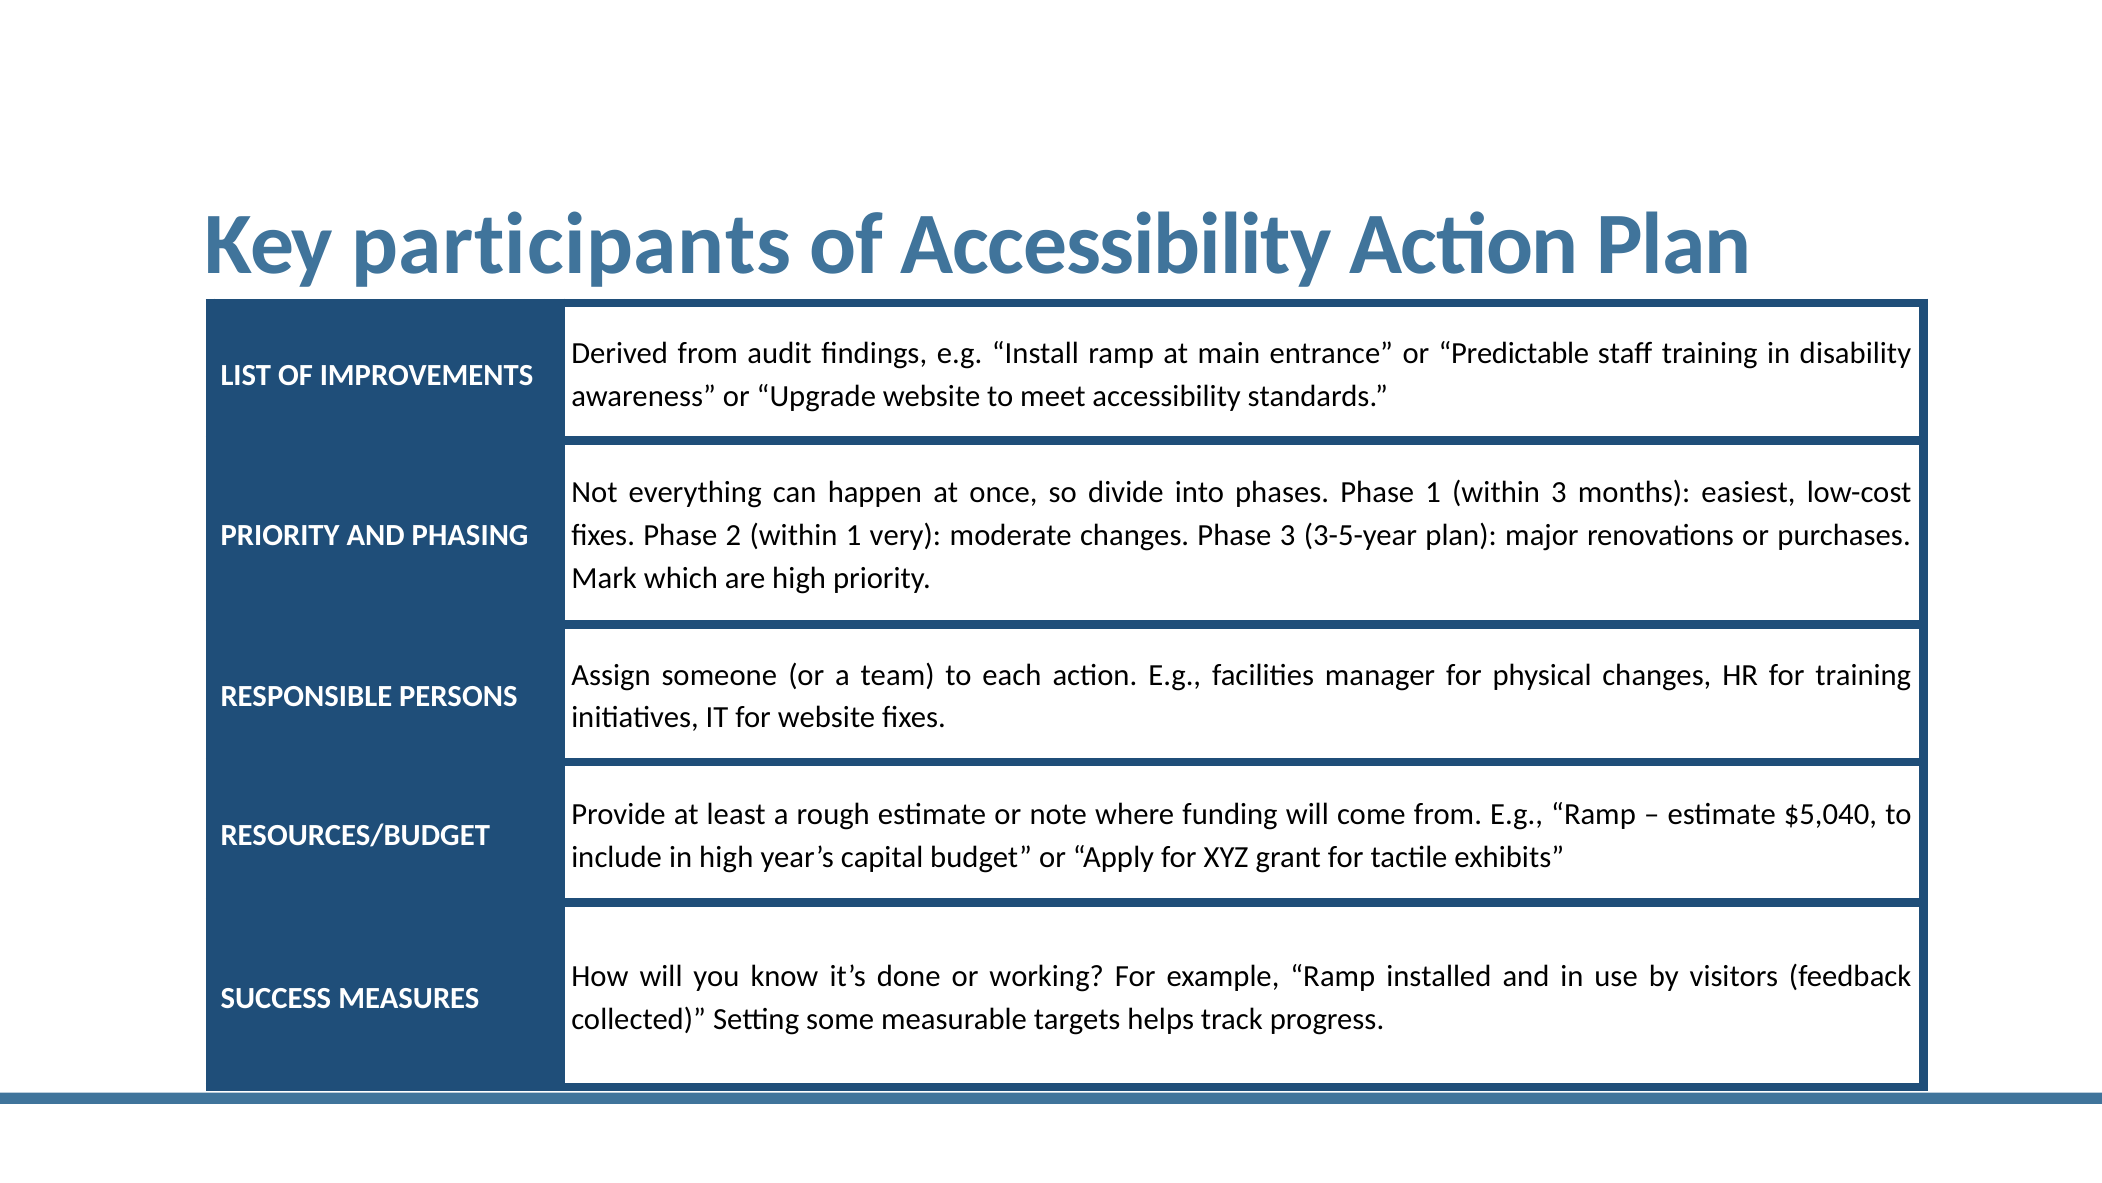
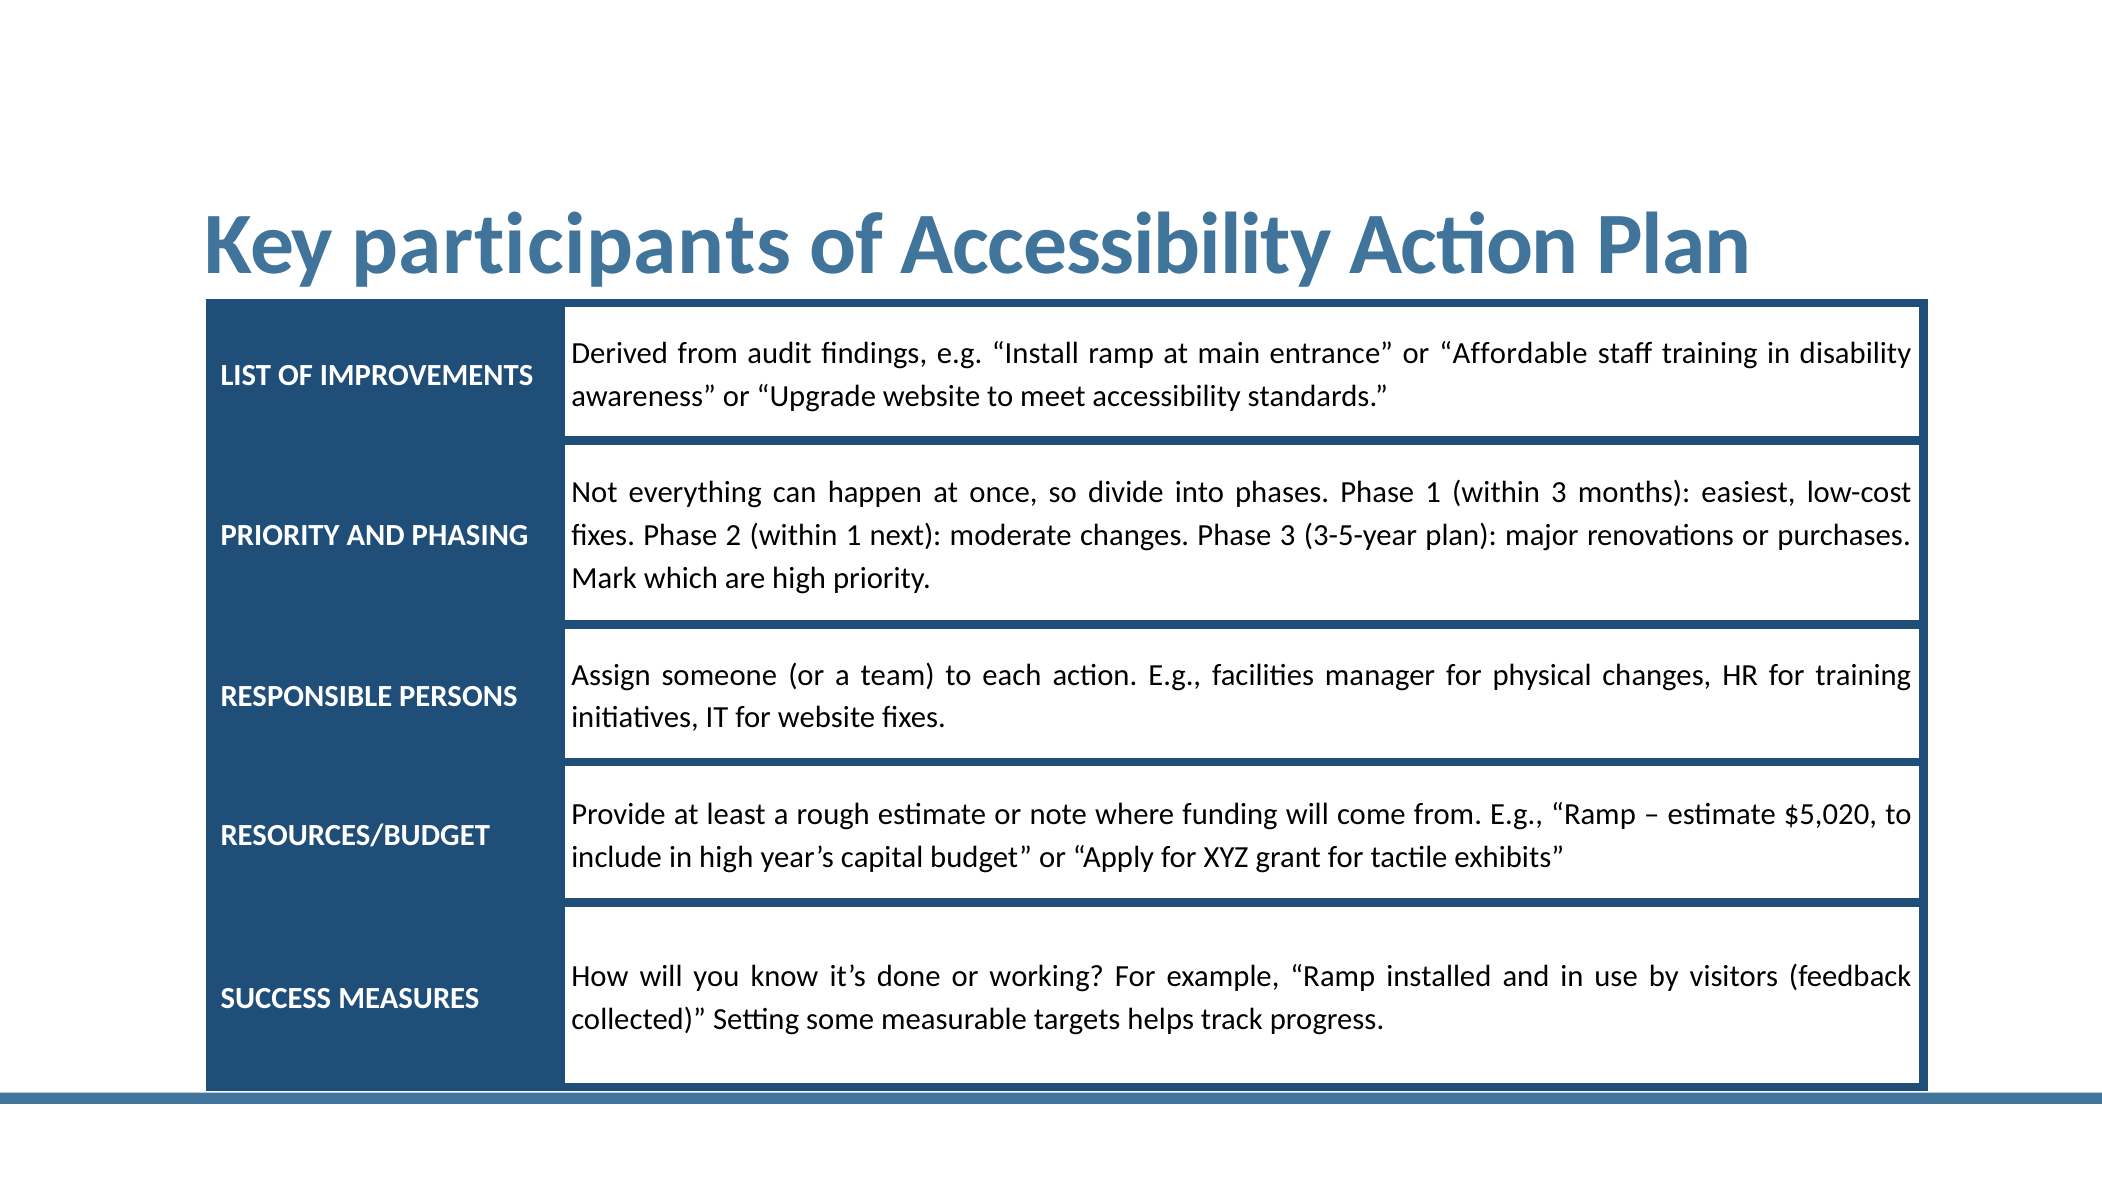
Predictable: Predictable -> Affordable (1514, 353)
very: very -> next (905, 535)
$5,040: $5,040 -> $5,020 (1830, 814)
